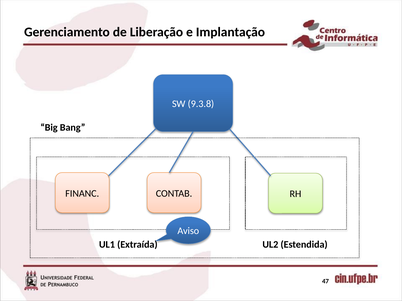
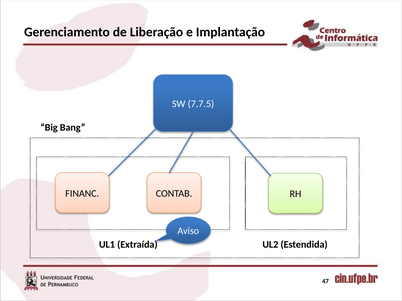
9.3.8: 9.3.8 -> 7.7.5 (201, 104)
